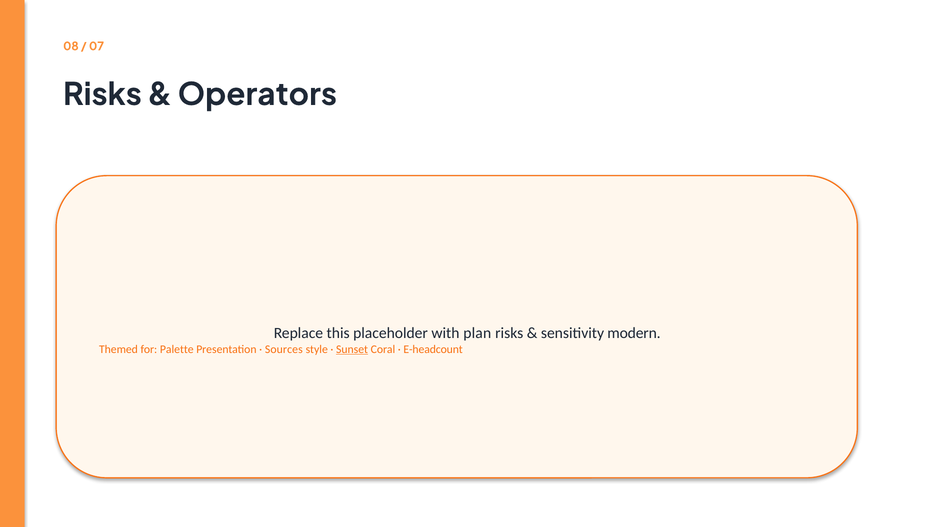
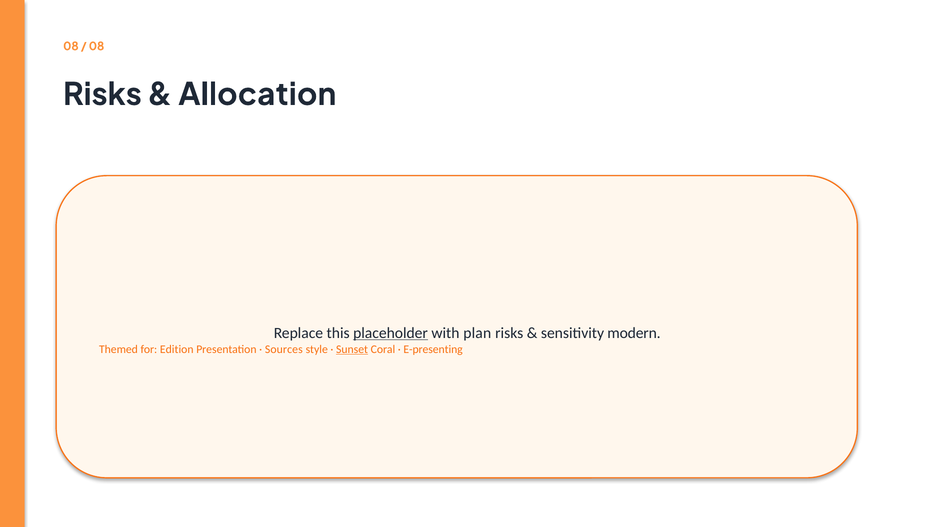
07: 07 -> 08 (97, 46)
Operators: Operators -> Allocation (257, 95)
placeholder underline: none -> present (391, 333)
Palette: Palette -> Edition (177, 349)
E-headcount: E-headcount -> E-presenting (433, 349)
